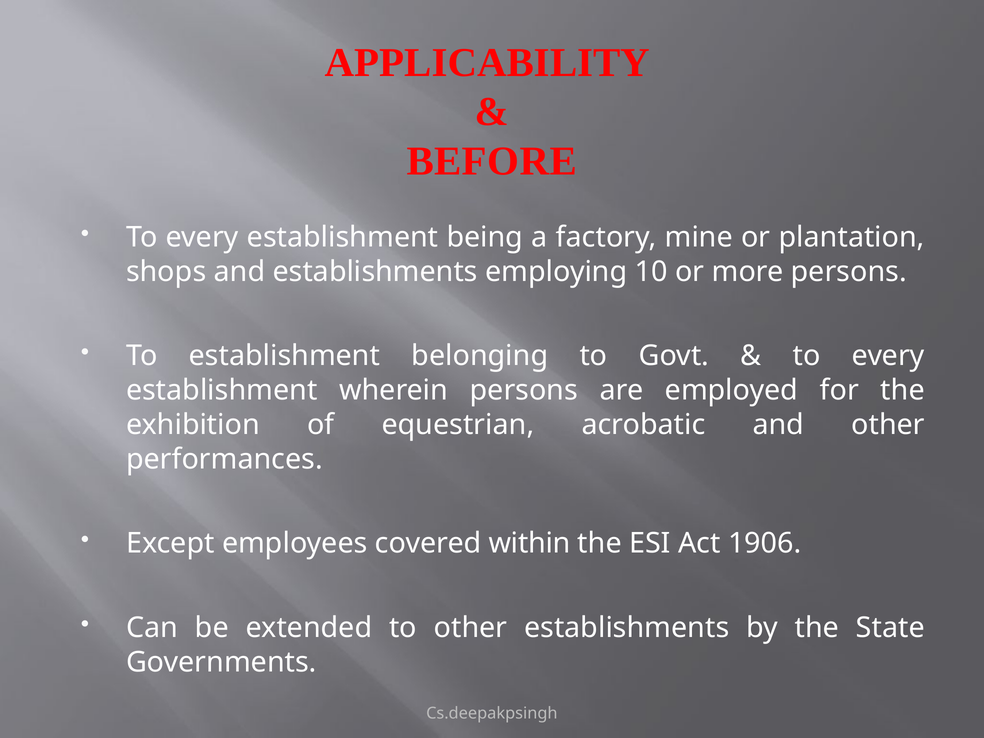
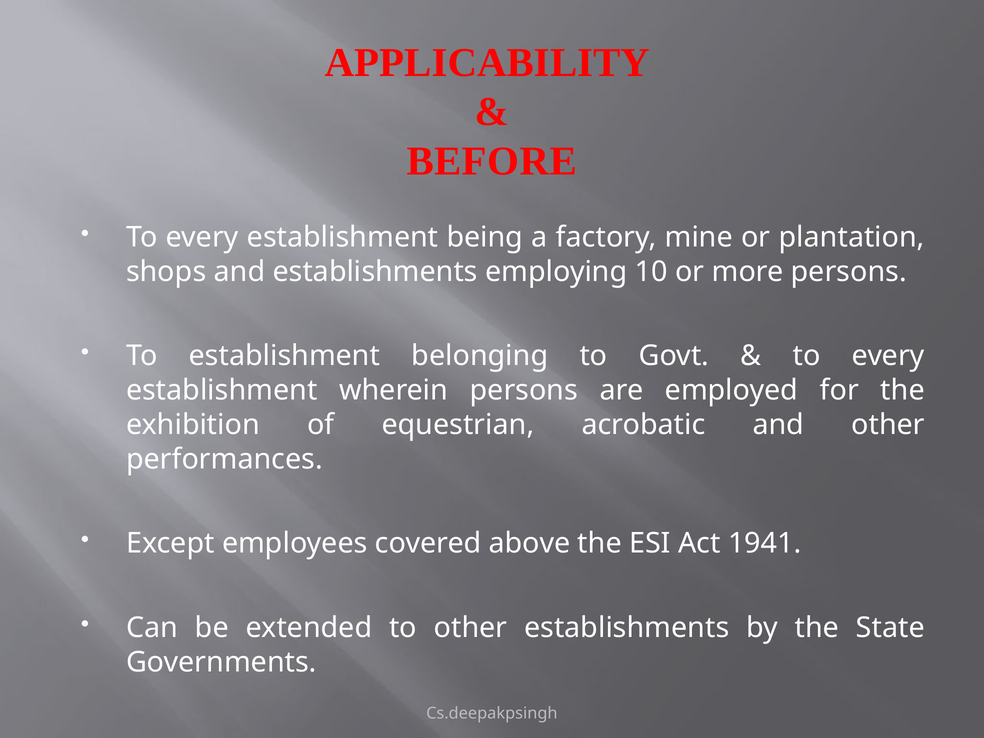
within: within -> above (530, 543)
1906: 1906 -> 1941 (765, 543)
